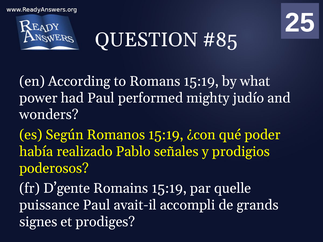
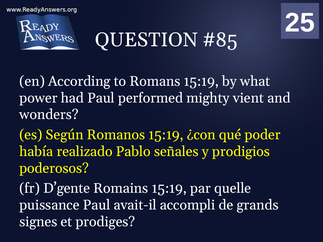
judío: judío -> vient (248, 98)
